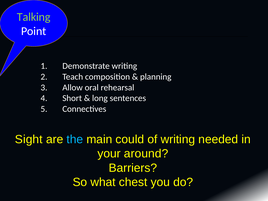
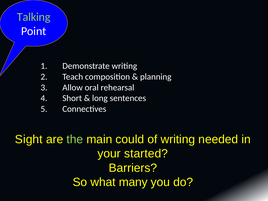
the colour: light blue -> light green (75, 139)
around: around -> started (146, 154)
chest: chest -> many (133, 182)
